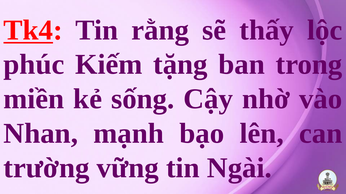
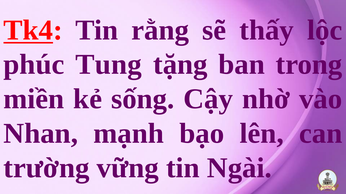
Kiếm: Kiếm -> Tung (109, 65)
